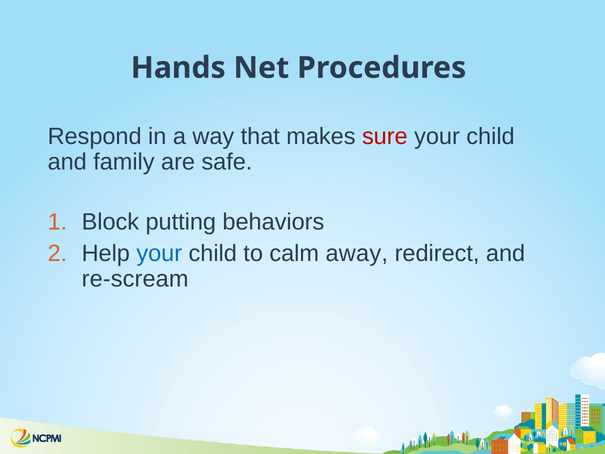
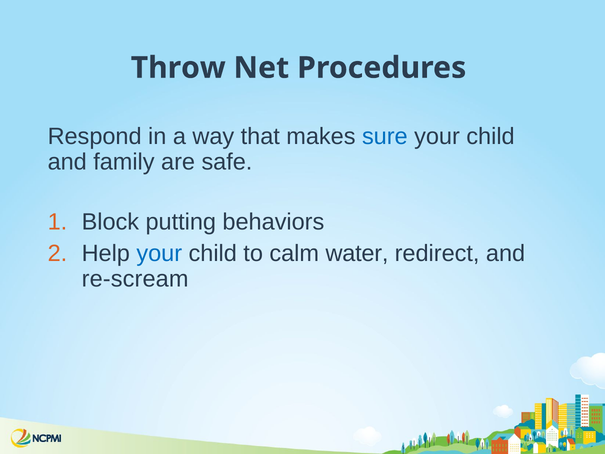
Hands: Hands -> Throw (178, 68)
sure colour: red -> blue (385, 136)
away: away -> water (357, 254)
